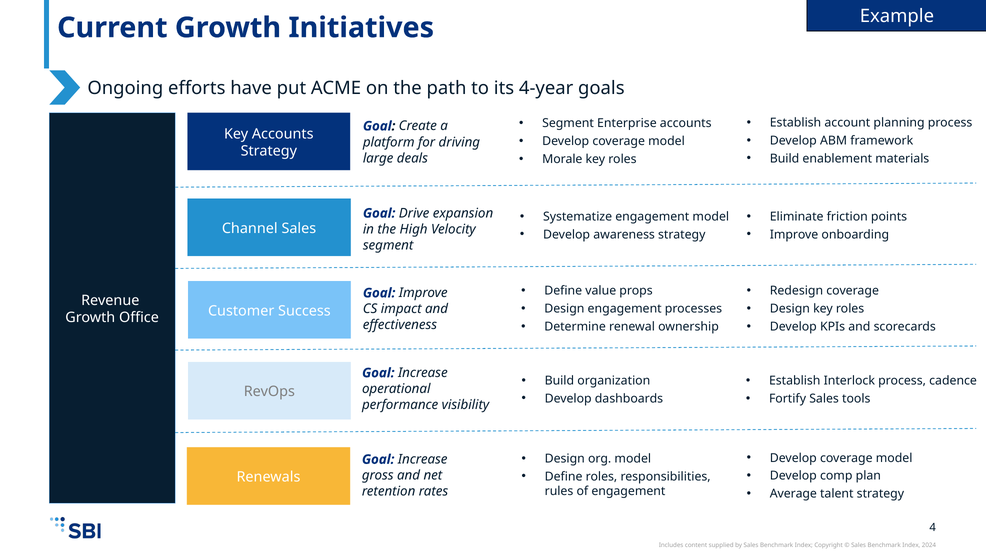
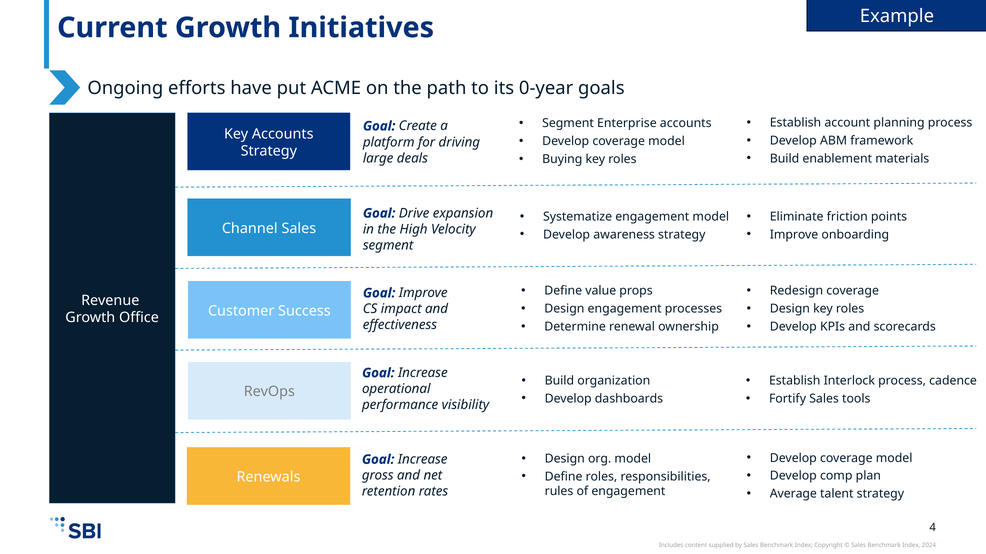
4-year: 4-year -> 0-year (546, 88)
Morale: Morale -> Buying (562, 159)
